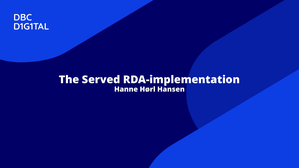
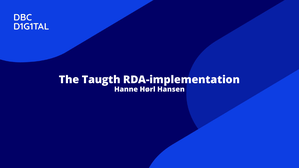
Served: Served -> Taugth (101, 80)
